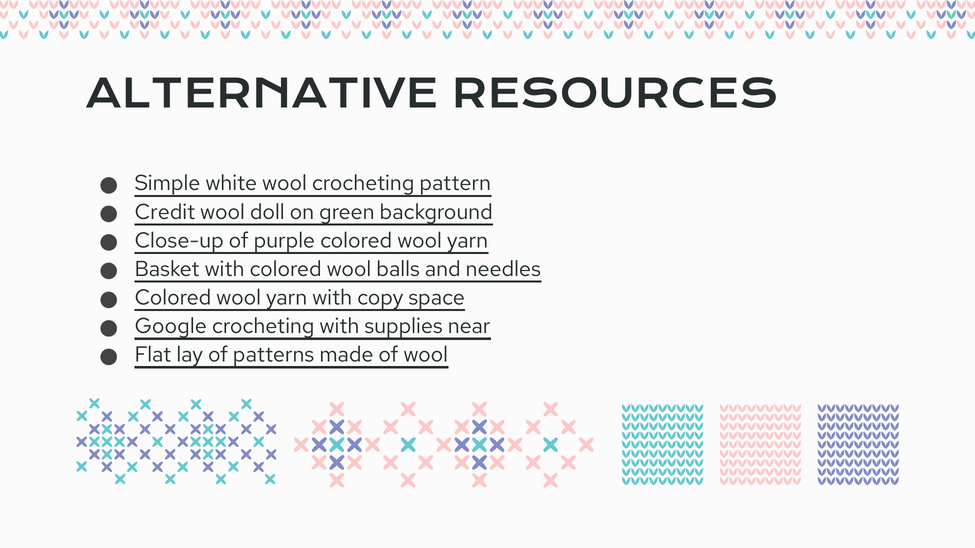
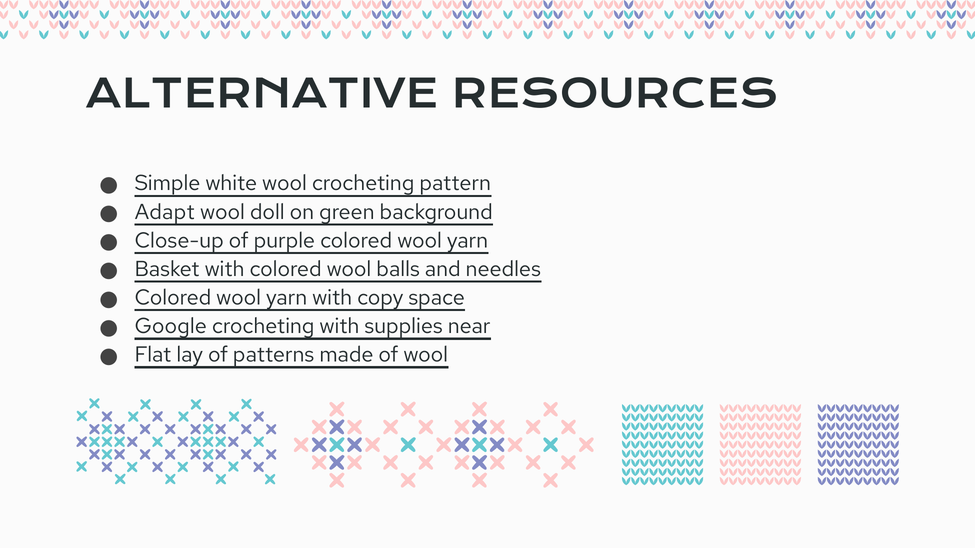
Credit: Credit -> Adapt (165, 212)
